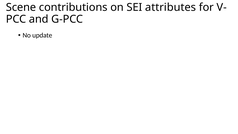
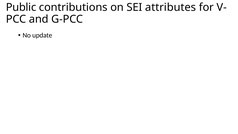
Scene: Scene -> Public (21, 7)
